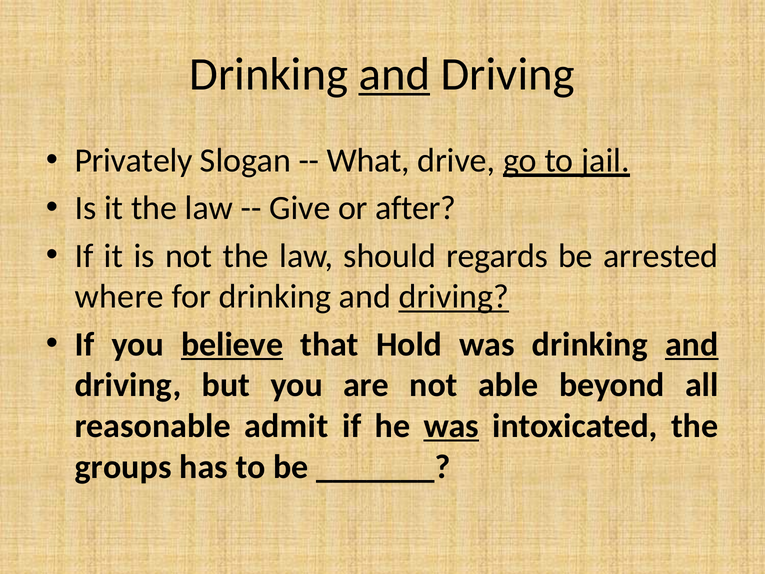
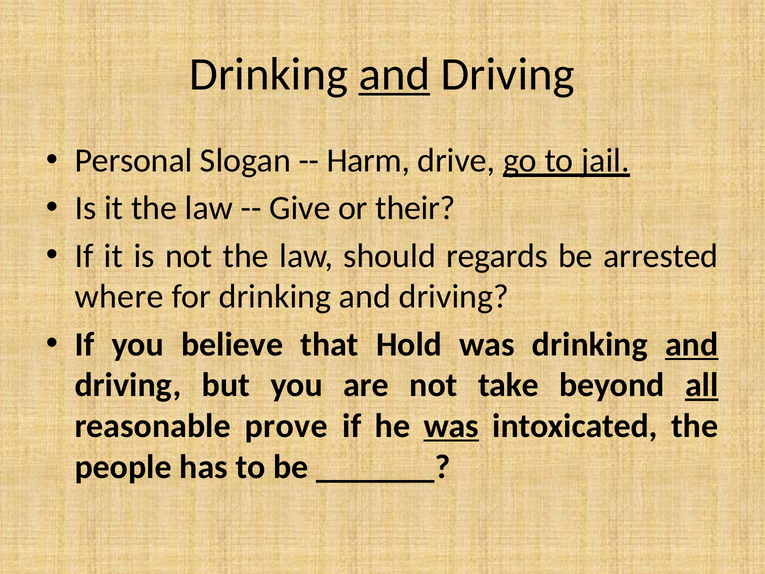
Privately: Privately -> Personal (134, 160)
What: What -> Harm (368, 160)
after: after -> their (416, 208)
driving underline: present -> none (454, 297)
believe underline: present -> none (232, 344)
able: able -> take (509, 385)
all underline: none -> present (702, 385)
admit: admit -> prove (286, 426)
groups: groups -> people (123, 467)
